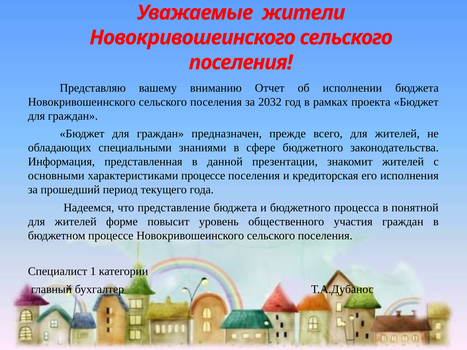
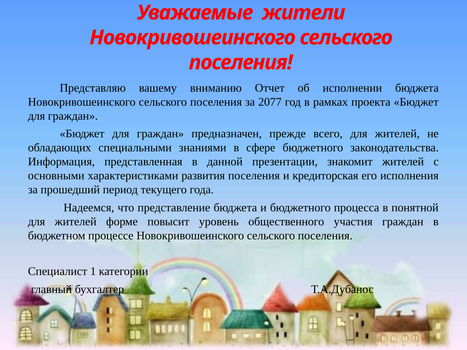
2032: 2032 -> 2077 (270, 102)
характеристиками процессе: процессе -> развития (203, 176)
